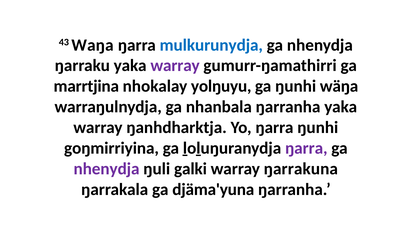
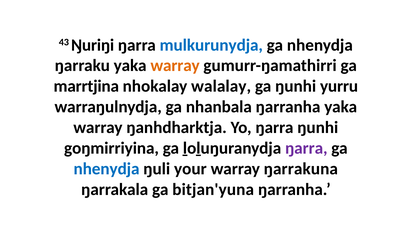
Waŋa: Waŋa -> Ŋuriŋi (93, 45)
warray colour: purple -> orange (175, 66)
yolŋuyu: yolŋuyu -> walalay (221, 86)
wäŋa: wäŋa -> yurru (339, 86)
nhenydja colour: purple -> blue (107, 169)
galki: galki -> your (190, 169)
djäma'yuna: djäma'yuna -> bitjan'yuna (213, 189)
